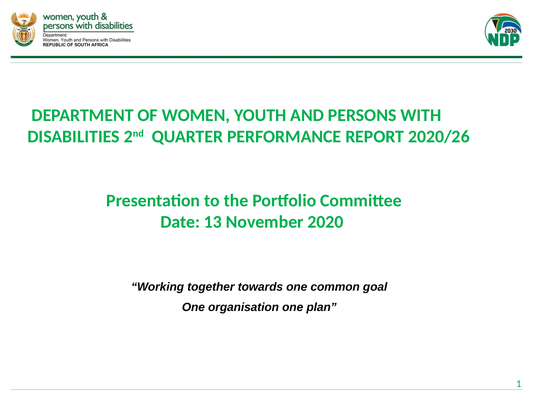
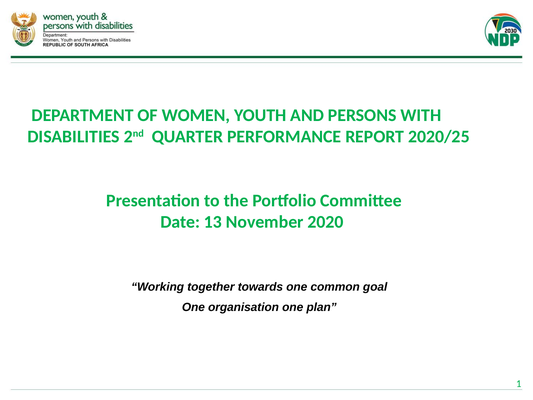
2020/26: 2020/26 -> 2020/25 (439, 136)
